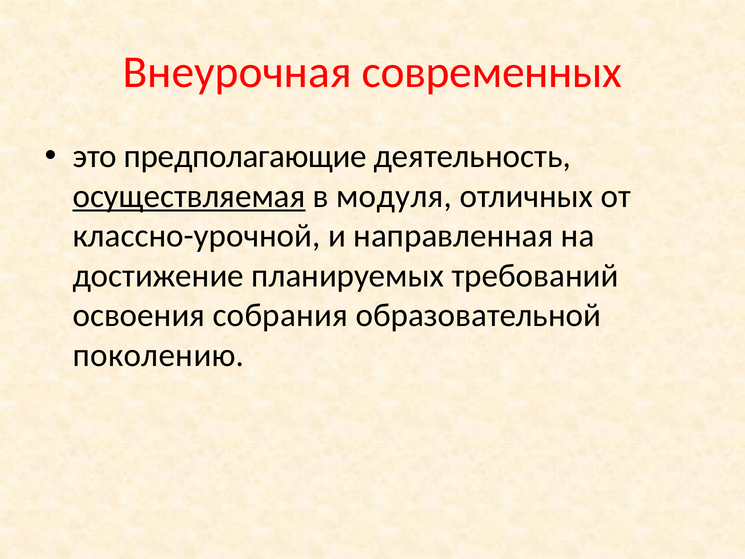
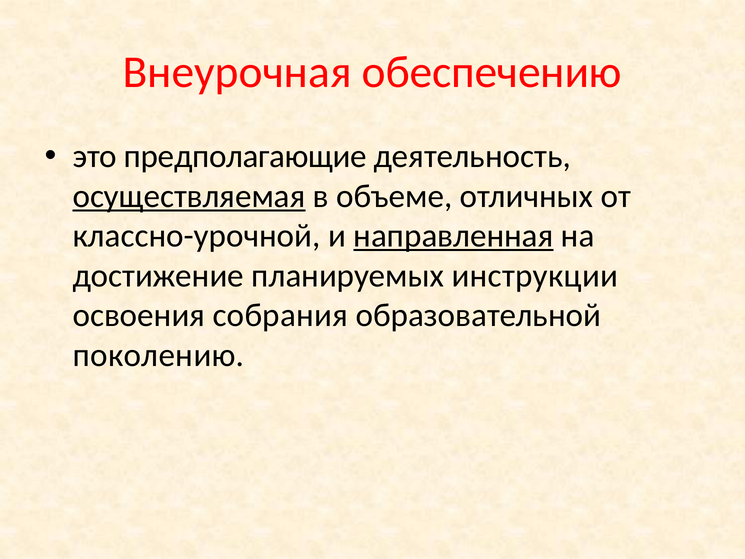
современных: современных -> обеспечению (492, 72)
модуля: модуля -> объеме (394, 196)
направленная underline: none -> present (453, 236)
требований: требований -> инструкции (535, 276)
